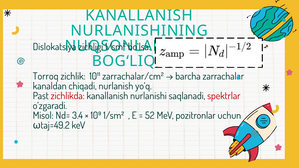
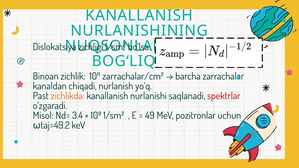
Torroq: Torroq -> Binoan (46, 76)
zichlikda colour: red -> orange (68, 96)
52: 52 -> 49 (150, 116)
